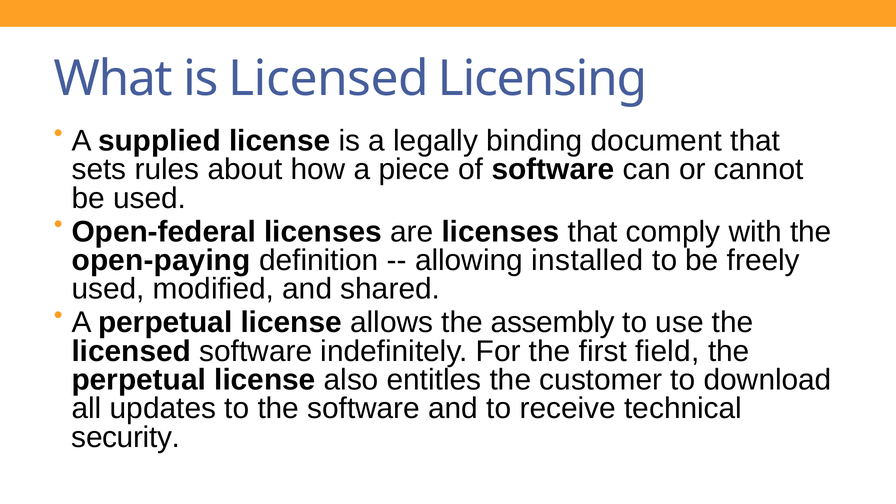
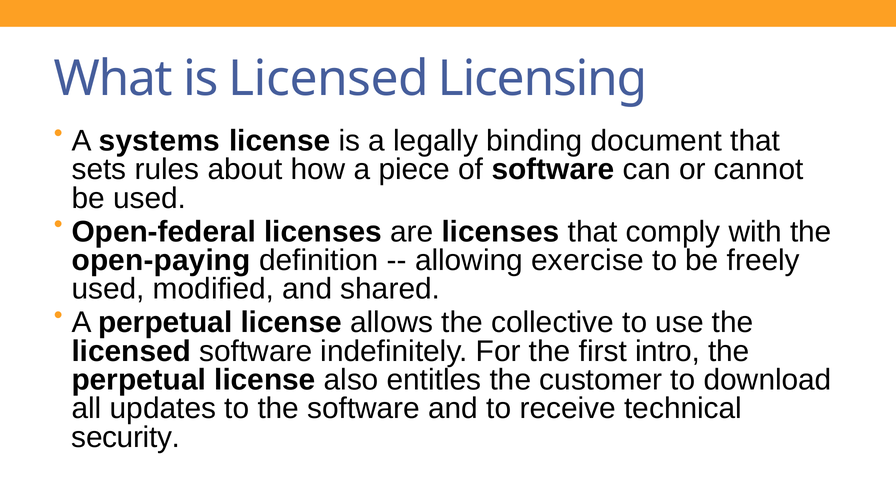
supplied: supplied -> systems (159, 141)
installed: installed -> exercise (587, 260)
assembly: assembly -> collective (553, 323)
field: field -> intro (668, 351)
